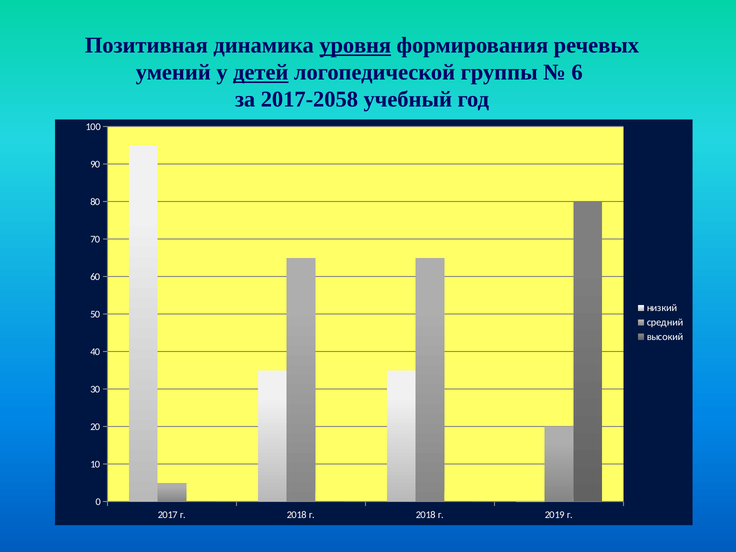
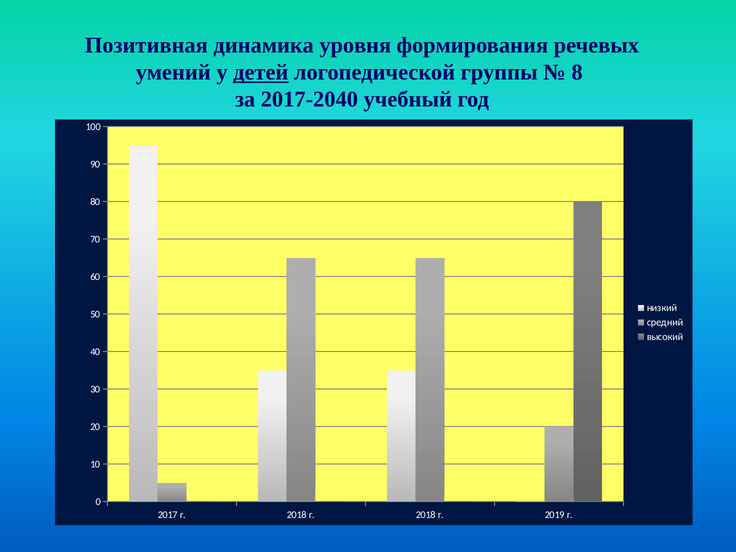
уровня underline: present -> none (355, 45)
6: 6 -> 8 (577, 72)
2017-2058: 2017-2058 -> 2017-2040 (309, 99)
